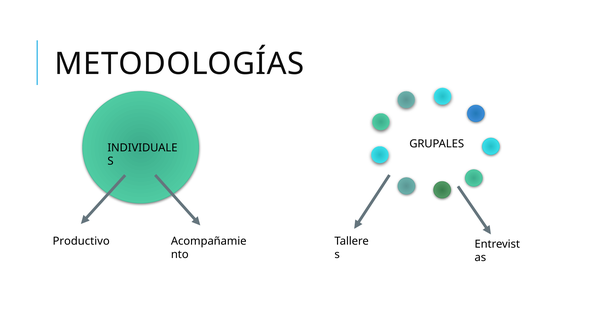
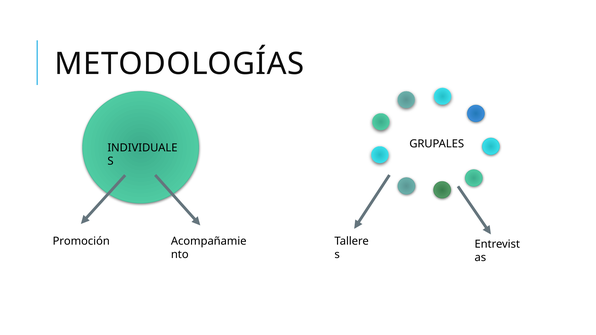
Productivo: Productivo -> Promoción (81, 241)
